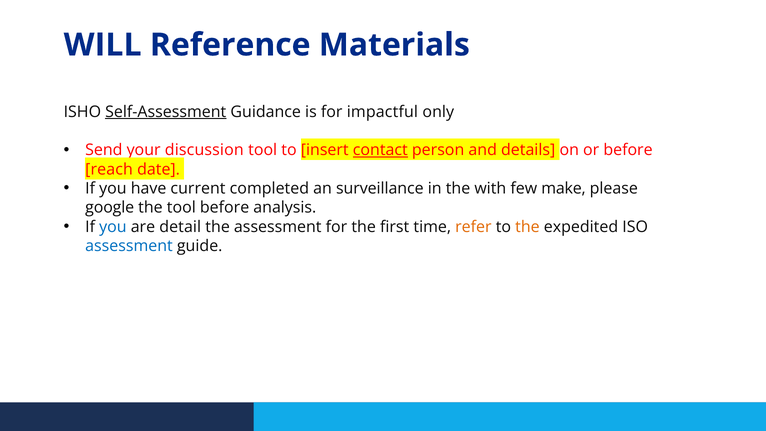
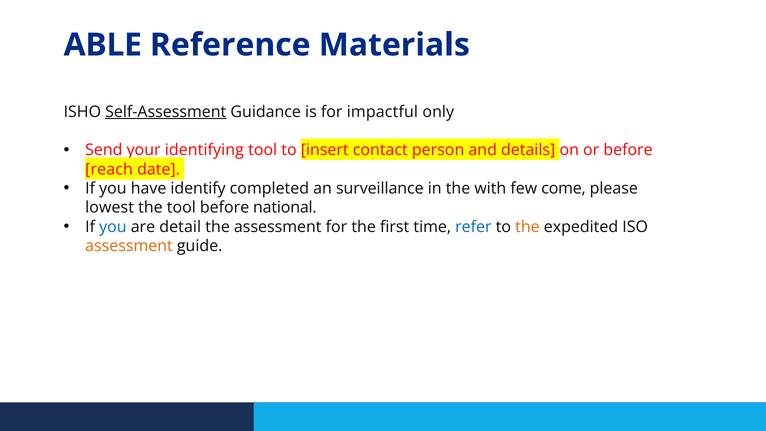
WILL: WILL -> ABLE (103, 45)
discussion: discussion -> identifying (204, 150)
contact underline: present -> none (380, 150)
current: current -> identify (198, 188)
make: make -> come (564, 188)
google: google -> lowest (110, 208)
analysis: analysis -> national (285, 208)
refer colour: orange -> blue (473, 227)
assessment colour: blue -> orange (129, 246)
